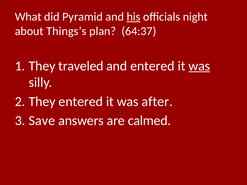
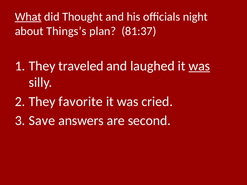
What underline: none -> present (28, 17)
Pyramid: Pyramid -> Thought (83, 17)
his underline: present -> none (134, 17)
64:37: 64:37 -> 81:37 (139, 31)
and entered: entered -> laughed (152, 66)
They entered: entered -> favorite (81, 102)
after: after -> cried (157, 102)
calmed: calmed -> second (149, 121)
